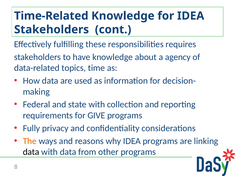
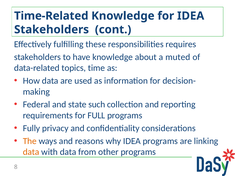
agency: agency -> muted (178, 57)
state with: with -> such (97, 105)
GIVE: GIVE -> FULL (96, 116)
data colour: black -> orange (31, 152)
